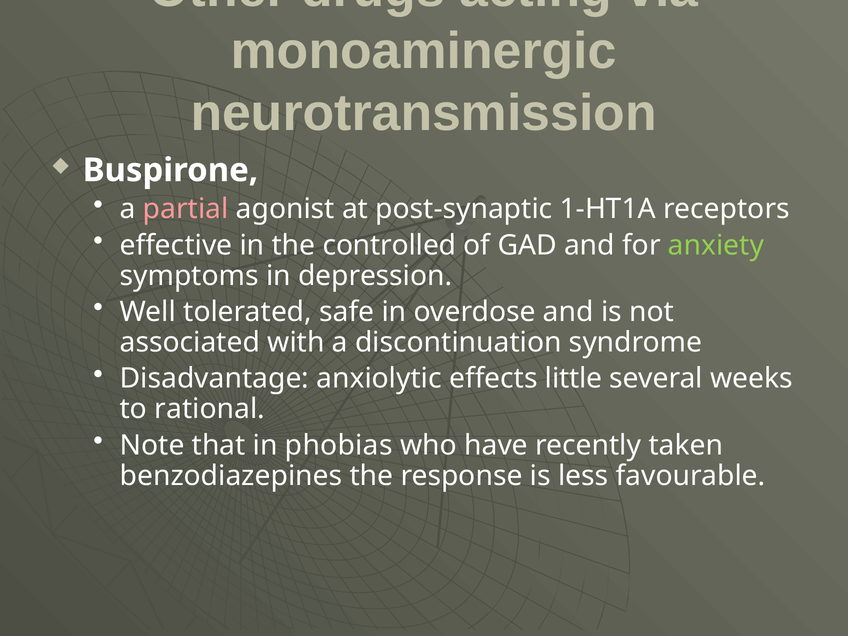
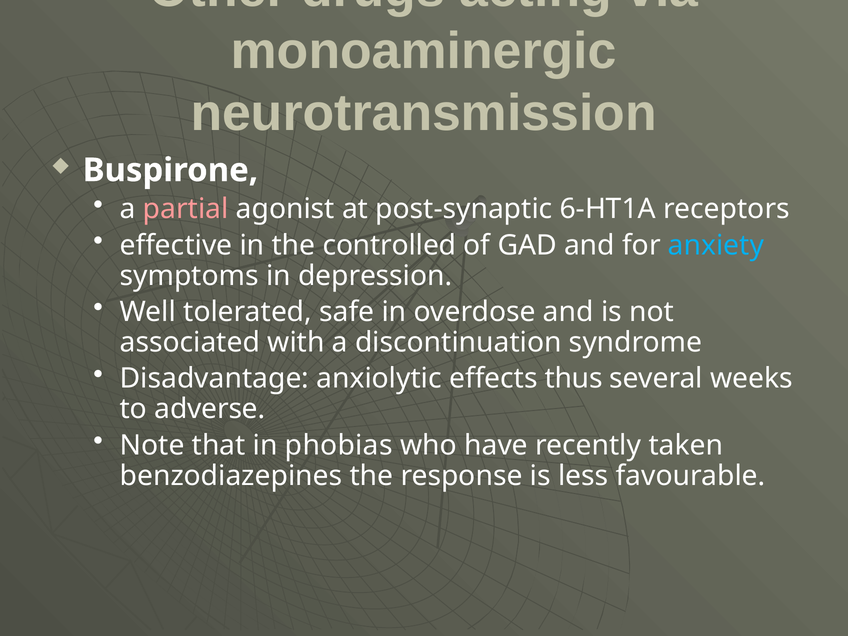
1-HT1A: 1-HT1A -> 6-HT1A (608, 209)
anxiety colour: light green -> light blue (716, 245)
little: little -> thus (574, 379)
rational: rational -> adverse (210, 409)
